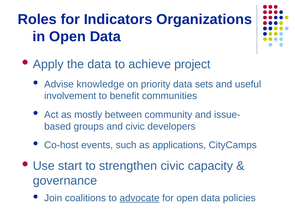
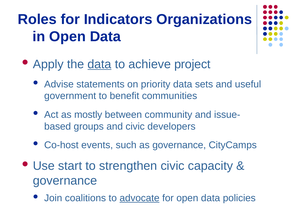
data underline: none -> present (99, 64)
knowledge: knowledge -> statements (100, 84)
involvement: involvement -> government (70, 96)
as applications: applications -> governance (179, 145)
